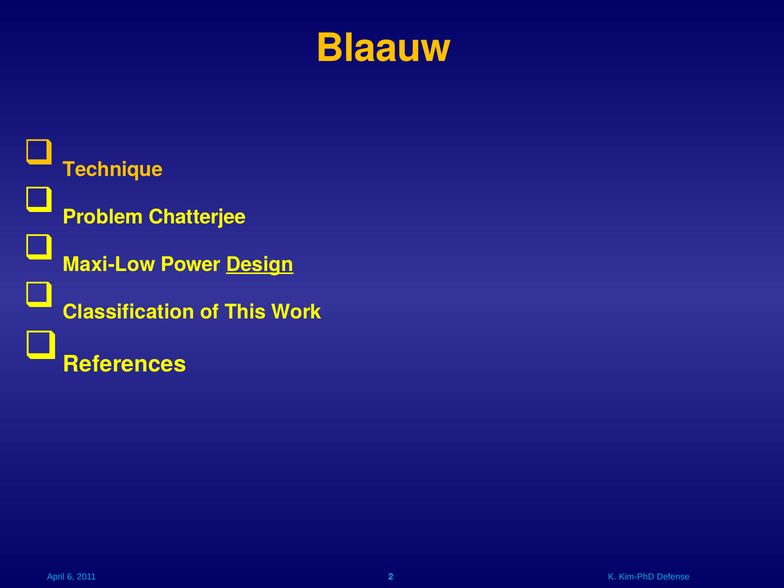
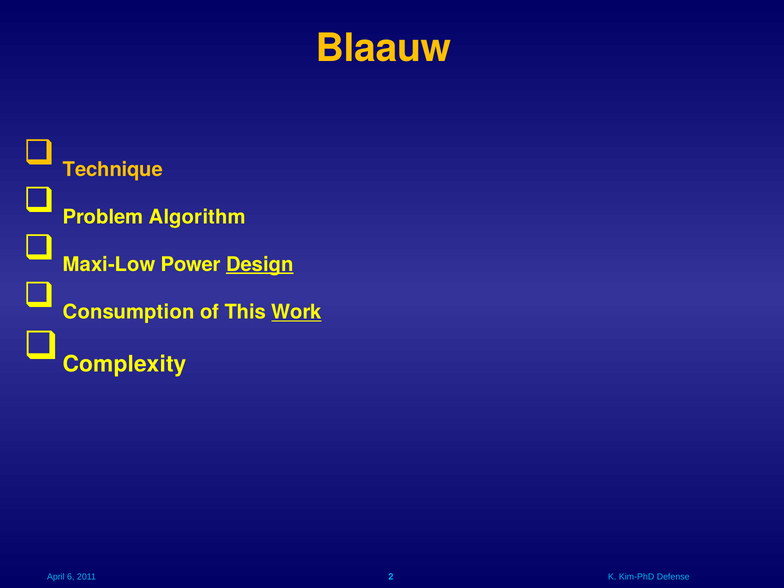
Chatterjee: Chatterjee -> Algorithm (197, 217)
Classification: Classification -> Consumption (129, 312)
Work underline: none -> present (296, 312)
References: References -> Complexity (125, 364)
